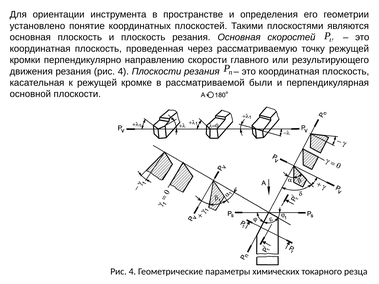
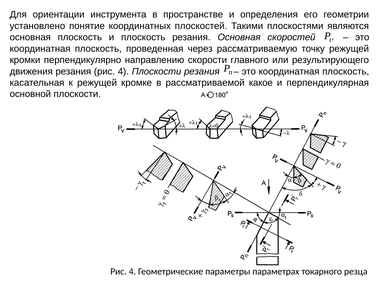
были: были -> какое (261, 83)
химических: химических -> параметрах (276, 272)
